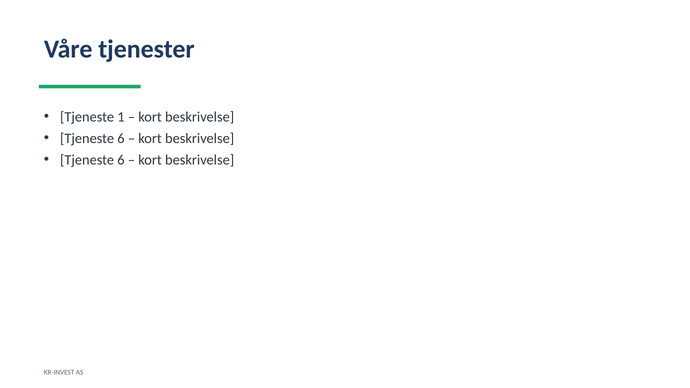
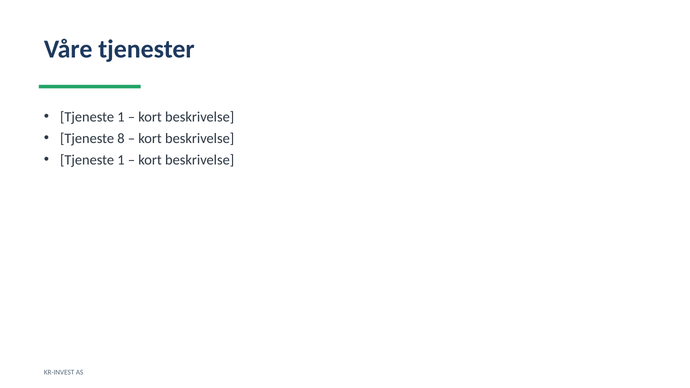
6: 6 -> 8 (121, 138)
6: 6 -> 1 (121, 160)
